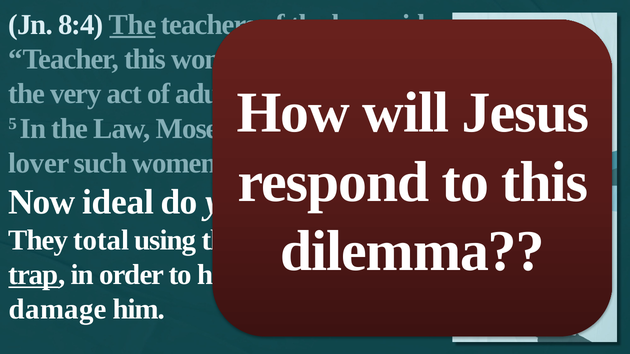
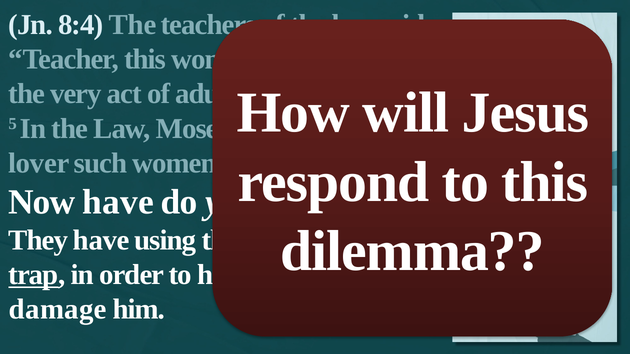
The underline: present -> none (133, 25)
Now ideal: ideal -> have (118, 202)
They total: total -> have (101, 240)
